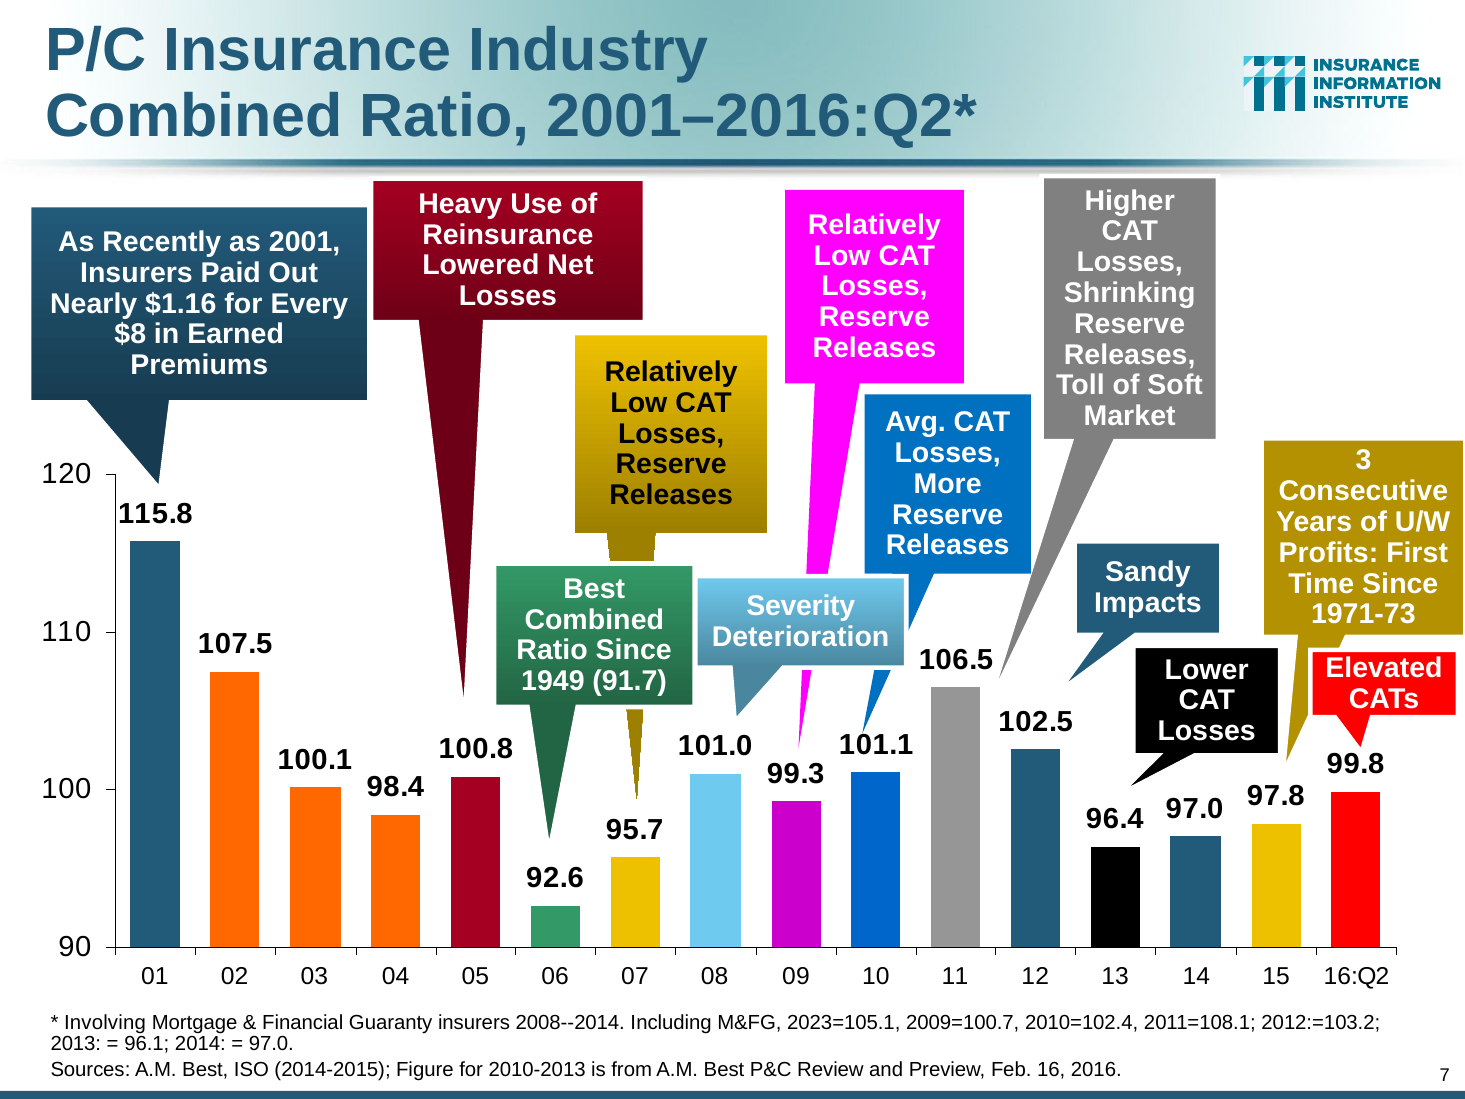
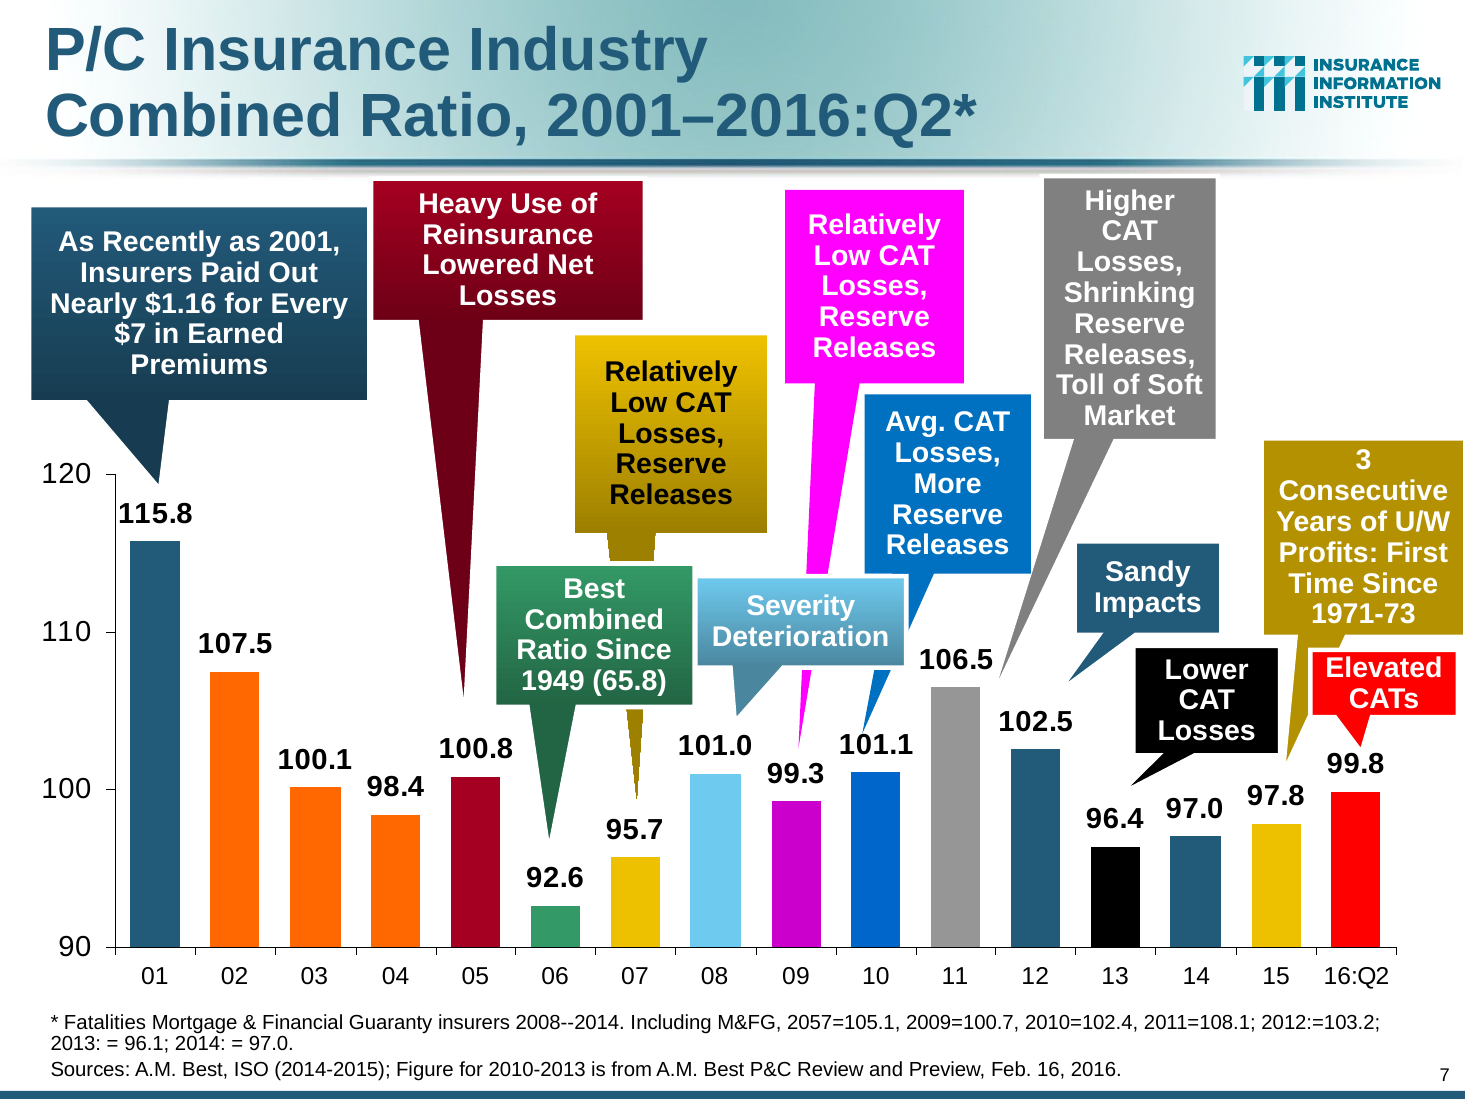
$8: $8 -> $7 (130, 334)
91.7: 91.7 -> 65.8 (630, 681)
Involving: Involving -> Fatalities (105, 1023)
2023=105.1: 2023=105.1 -> 2057=105.1 (844, 1023)
